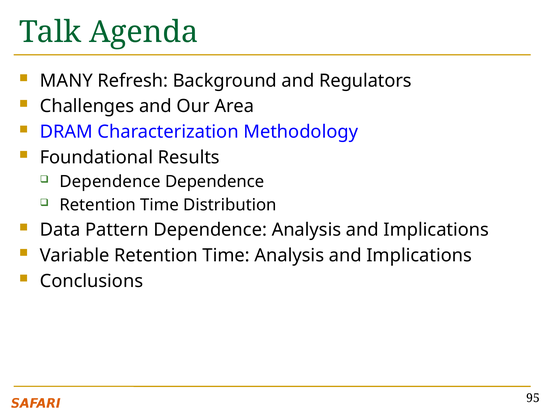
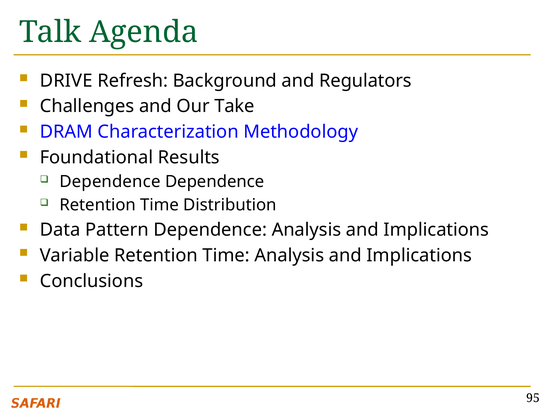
MANY: MANY -> DRIVE (66, 81)
Area: Area -> Take (234, 106)
